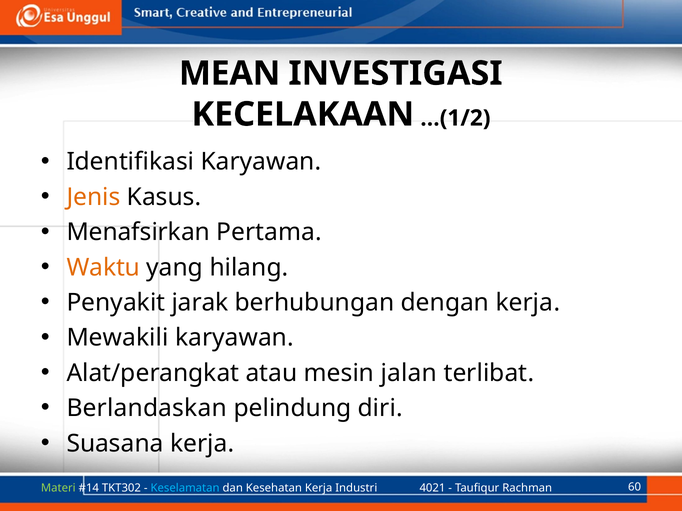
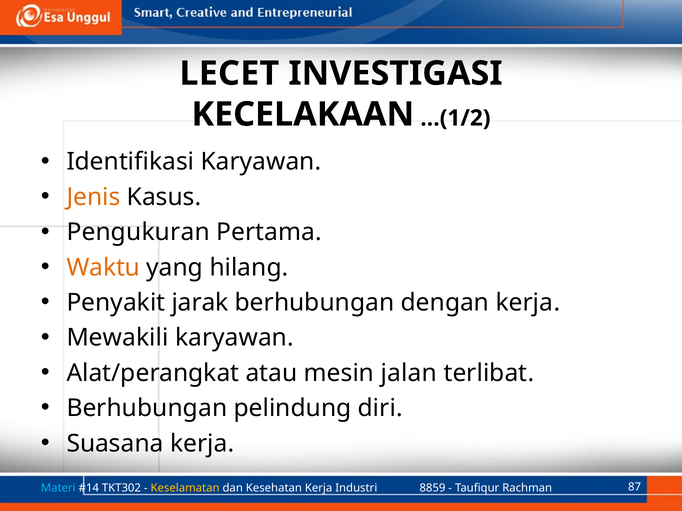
MEAN: MEAN -> LECET (229, 74)
Menafsirkan: Menafsirkan -> Pengukuran (138, 232)
Berlandaskan: Berlandaskan -> Berhubungan (147, 409)
Materi colour: light green -> light blue (58, 488)
Keselamatan colour: light blue -> yellow (185, 488)
4021: 4021 -> 8859 (432, 488)
60: 60 -> 87 (635, 488)
